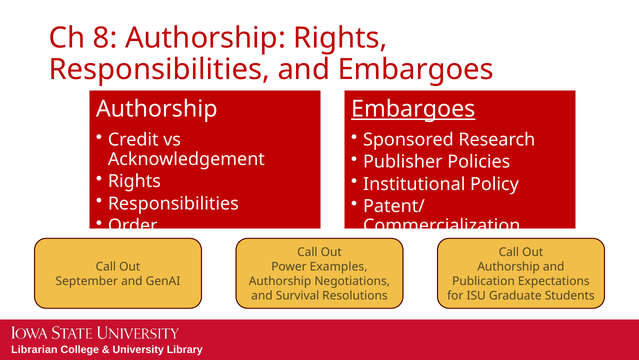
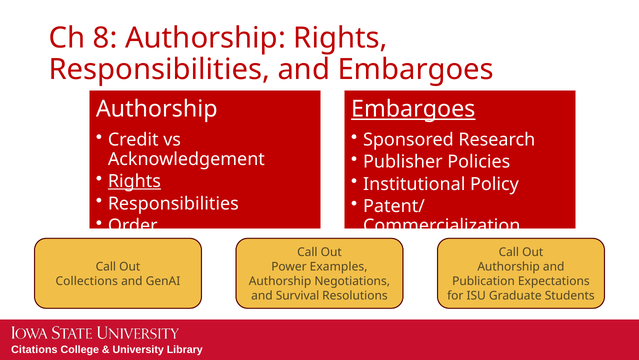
Rights underline: none -> present (134, 181)
September: September -> Collections (87, 281)
Librarian: Librarian -> Citations (34, 349)
